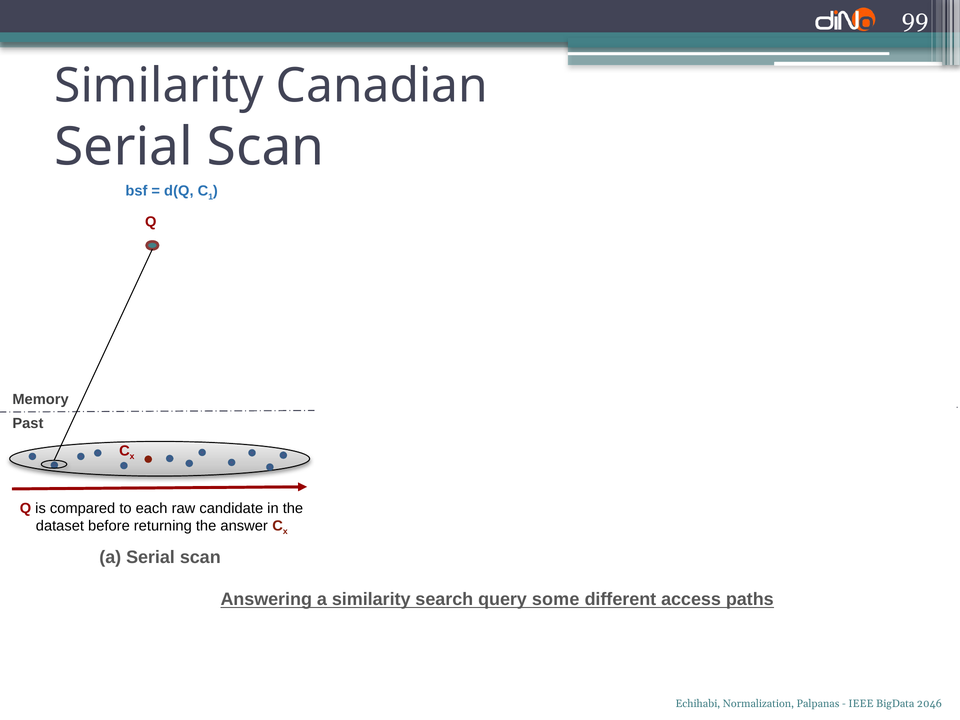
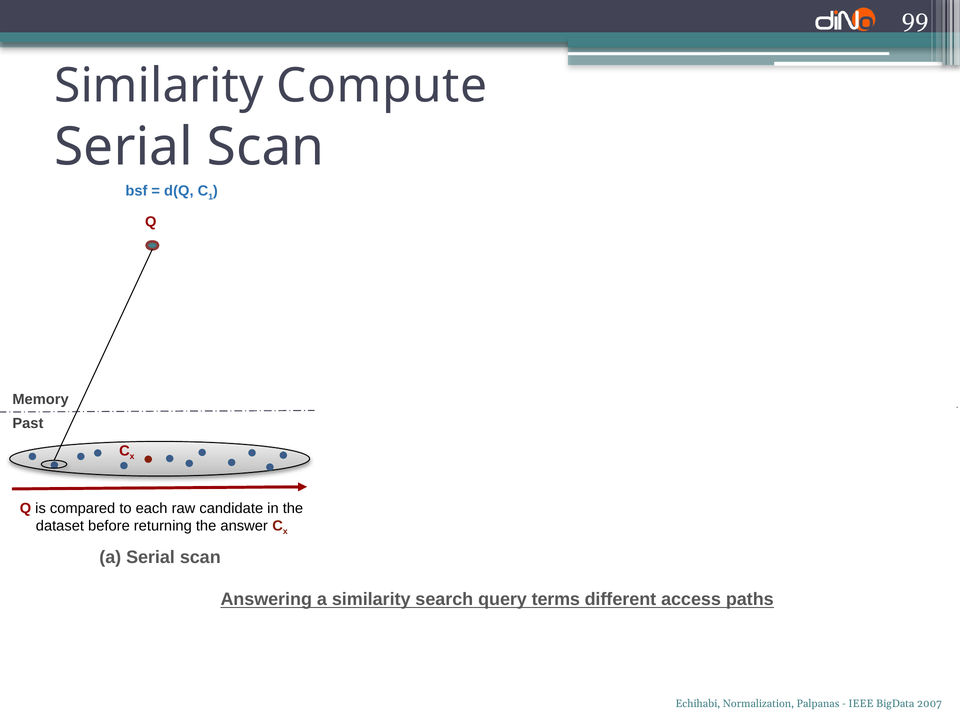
Canadian: Canadian -> Compute (382, 86)
some: some -> terms (556, 599)
2046: 2046 -> 2007 (929, 704)
